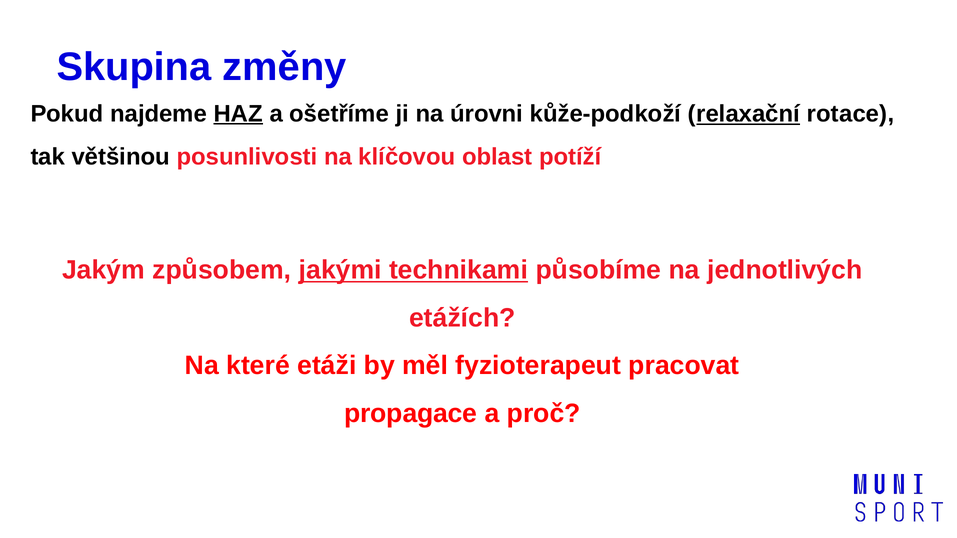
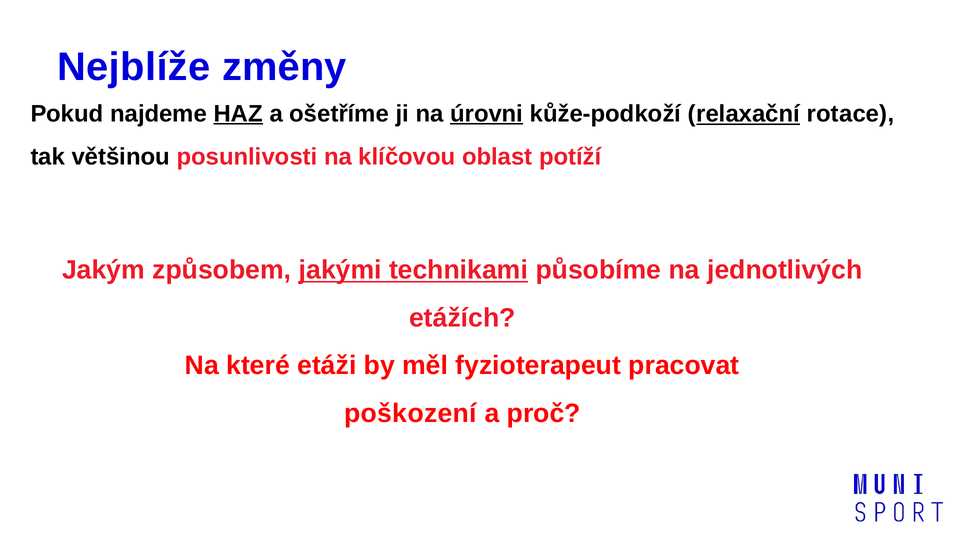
Skupina: Skupina -> Nejblíže (134, 67)
úrovni underline: none -> present (487, 114)
propagace: propagace -> poškození (410, 414)
